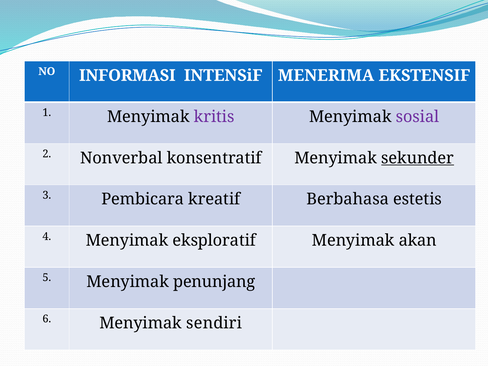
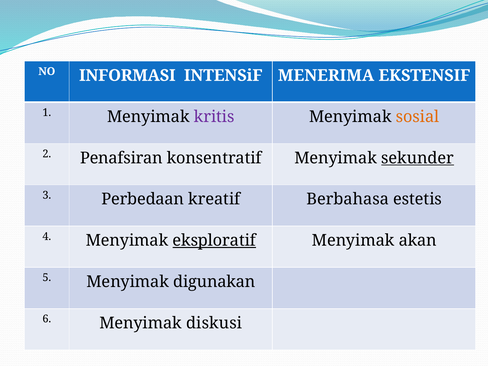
sosial colour: purple -> orange (418, 117)
Nonverbal: Nonverbal -> Penafsiran (121, 158)
Pembicara: Pembicara -> Perbedaan (143, 199)
eksploratif underline: none -> present (214, 241)
penunjang: penunjang -> digunakan (214, 282)
sendiri: sendiri -> diskusi (214, 323)
